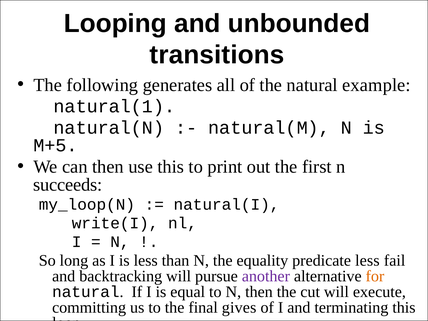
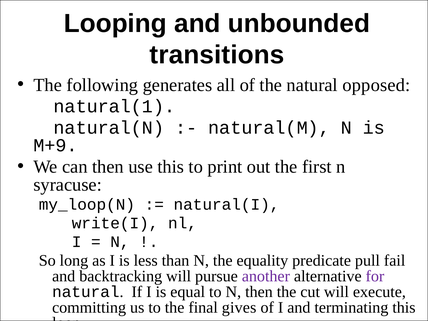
example: example -> opposed (376, 85)
M+5: M+5 -> M+9 (56, 146)
succeeds: succeeds -> syracuse (68, 185)
predicate less: less -> pull (367, 261)
for colour: orange -> purple (375, 276)
